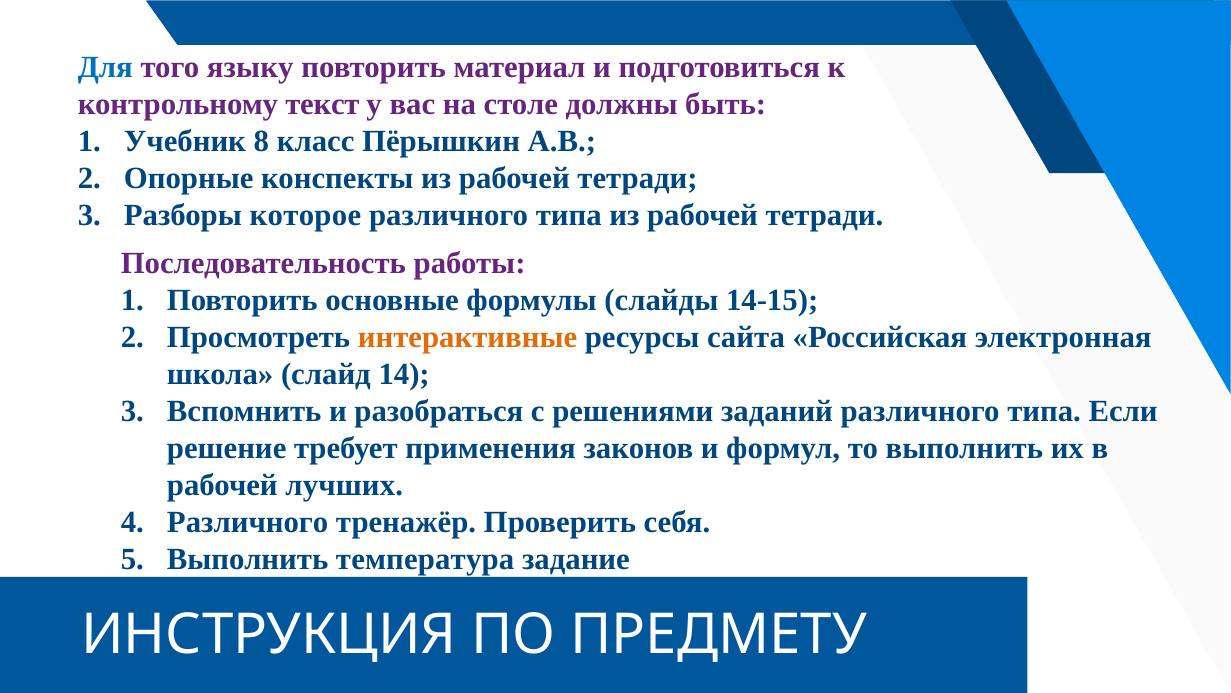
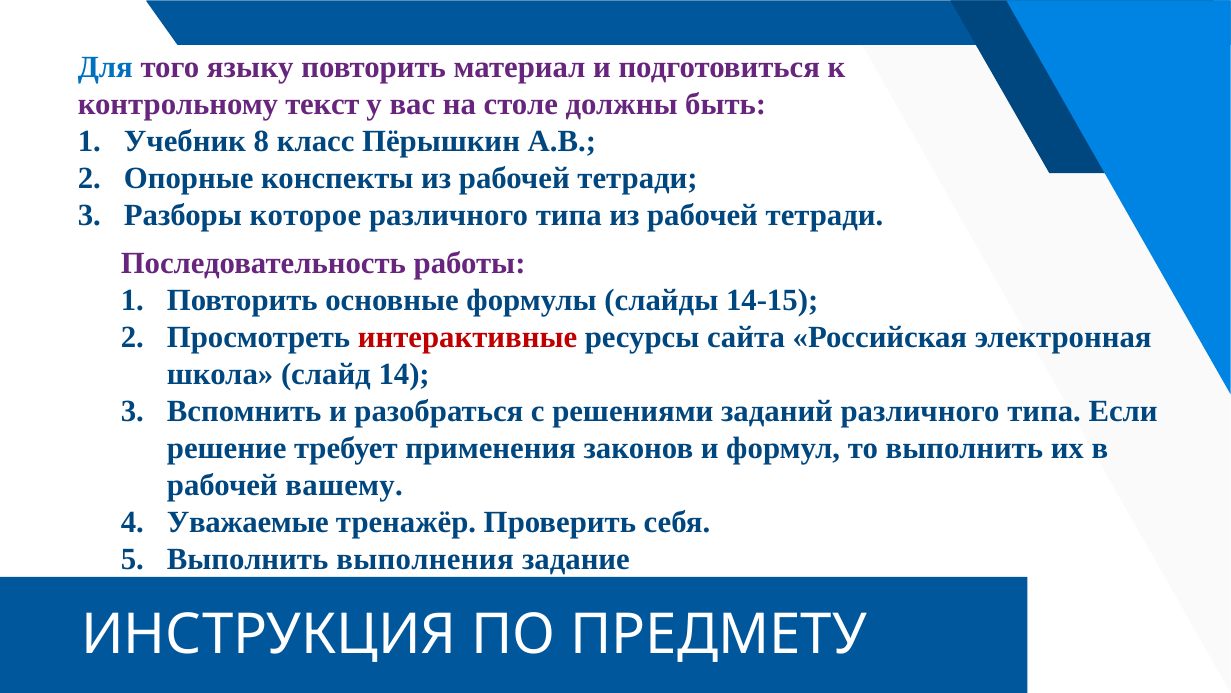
интерактивные colour: orange -> red (468, 337)
лучших: лучших -> вашему (344, 485)
Различного: Различного -> Уважаемые (248, 522)
температура: температура -> выполнения (425, 559)
